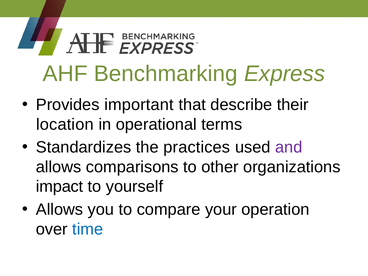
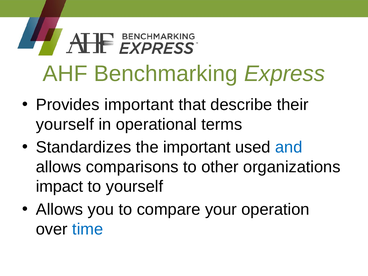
location: location -> yourself (65, 124)
the practices: practices -> important (197, 147)
and colour: purple -> blue (289, 147)
